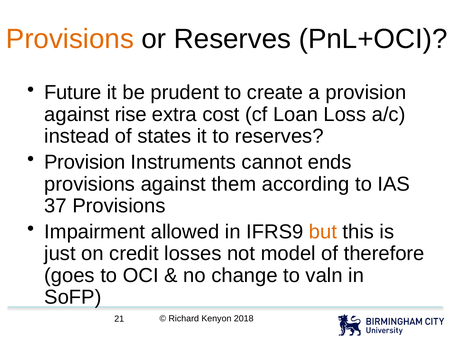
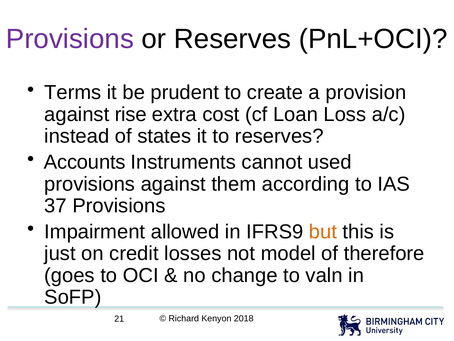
Provisions colour: orange -> purple (70, 39)
Future: Future -> Terms (73, 93)
Provision: Provision -> Accounts (85, 162)
ends: ends -> used (330, 162)
